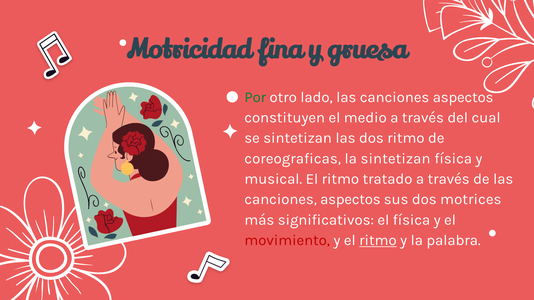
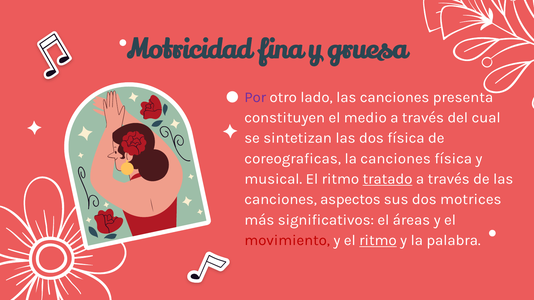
Por colour: green -> purple (255, 97)
lado las canciones aspectos: aspectos -> presenta (463, 97)
dos ritmo: ritmo -> física (406, 138)
la sintetizan: sintetizan -> canciones (396, 159)
tratado underline: none -> present (387, 179)
el física: física -> áreas (411, 220)
